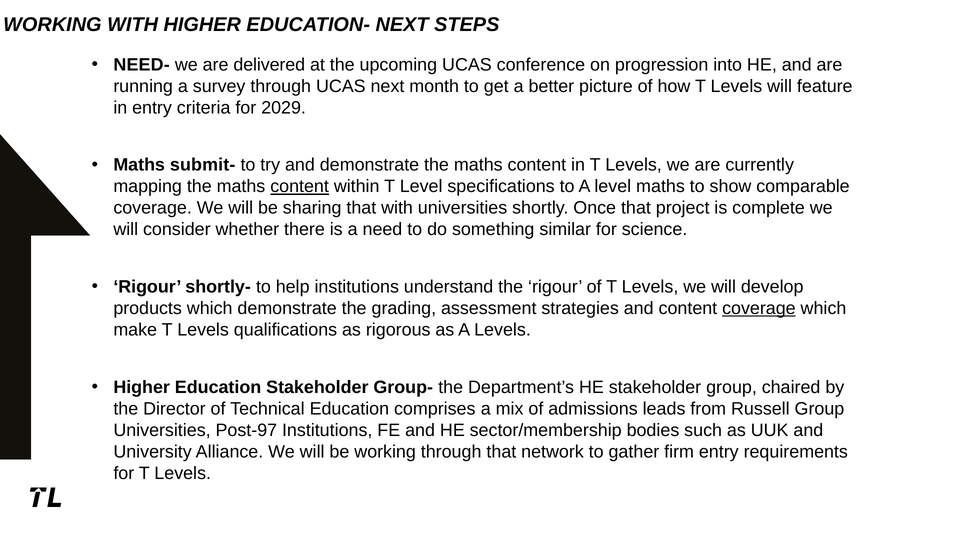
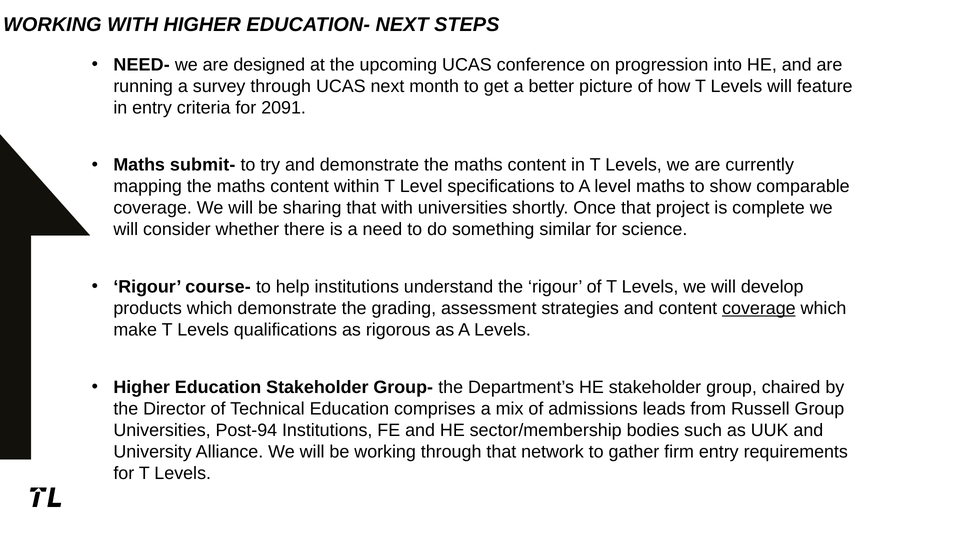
delivered: delivered -> designed (269, 65)
2029: 2029 -> 2091 (284, 108)
content underline: present -> none (300, 186)
shortly-: shortly- -> course- (218, 287)
Post-97: Post-97 -> Post-94 (246, 430)
